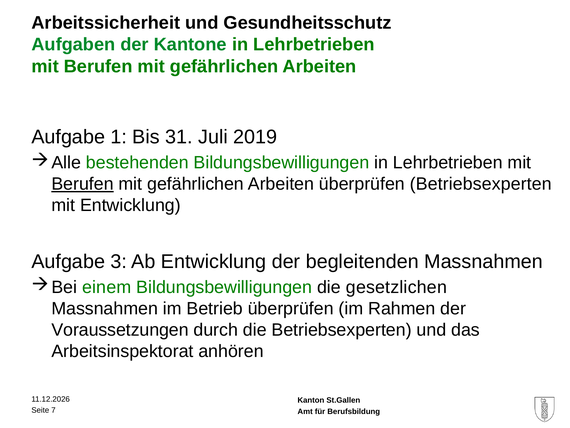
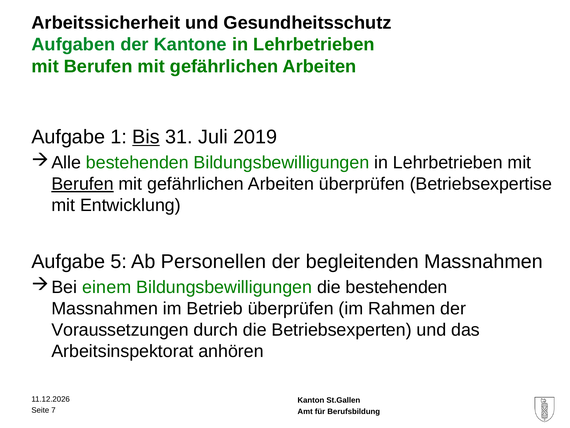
Bis underline: none -> present (146, 137)
überprüfen Betriebsexperten: Betriebsexperten -> Betriebsexpertise (481, 184)
3: 3 -> 5 (119, 261)
Ab Entwicklung: Entwicklung -> Personellen (214, 261)
die gesetzlichen: gesetzlichen -> bestehenden (397, 287)
